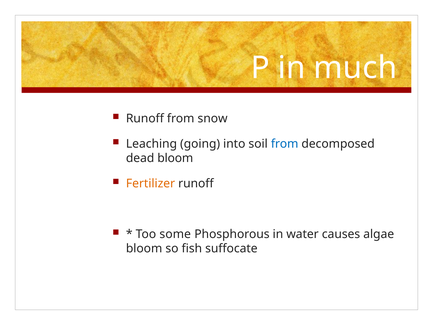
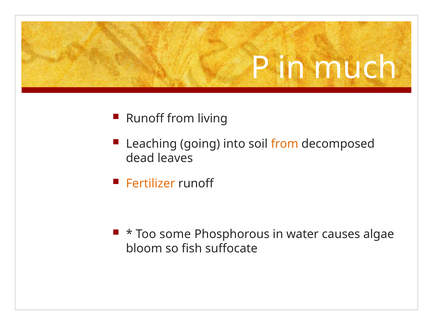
snow: snow -> living (213, 118)
from colour: blue -> orange (285, 144)
dead bloom: bloom -> leaves (175, 158)
